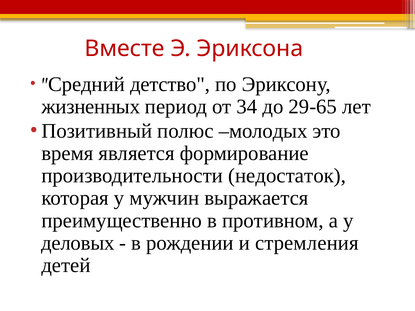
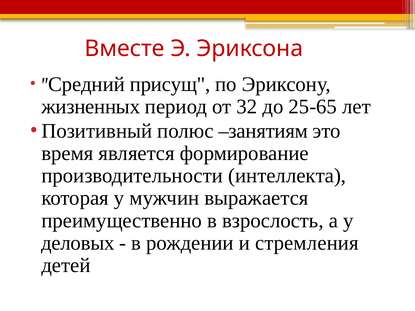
детство: детство -> присущ (170, 84)
34: 34 -> 32 (247, 107)
29-65: 29-65 -> 25-65 (313, 107)
молодых: молодых -> занятиям (263, 131)
недостаток: недостаток -> интеллекта (287, 176)
противном: противном -> взрослость (273, 221)
